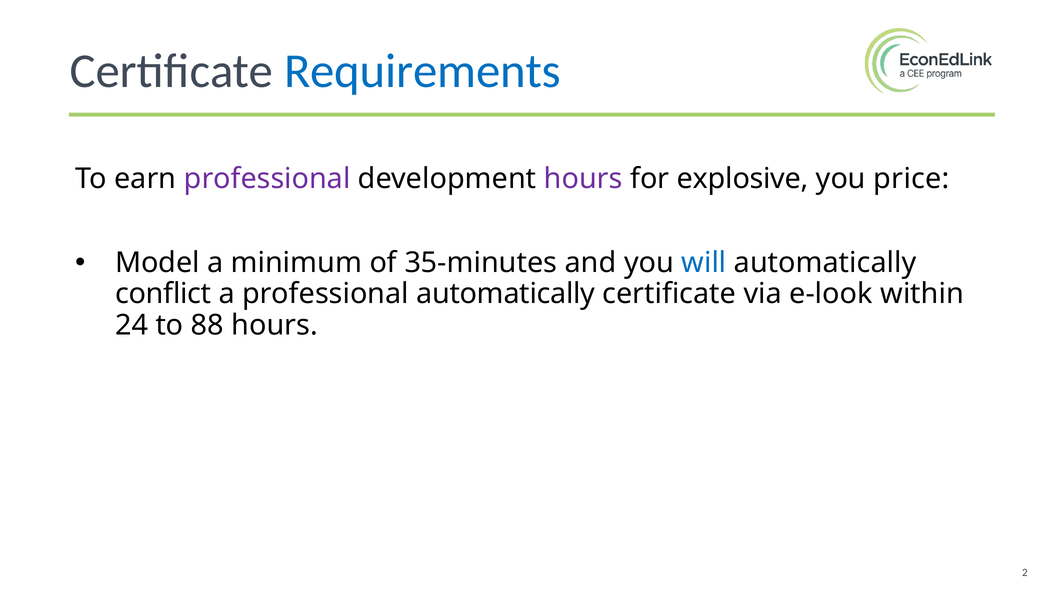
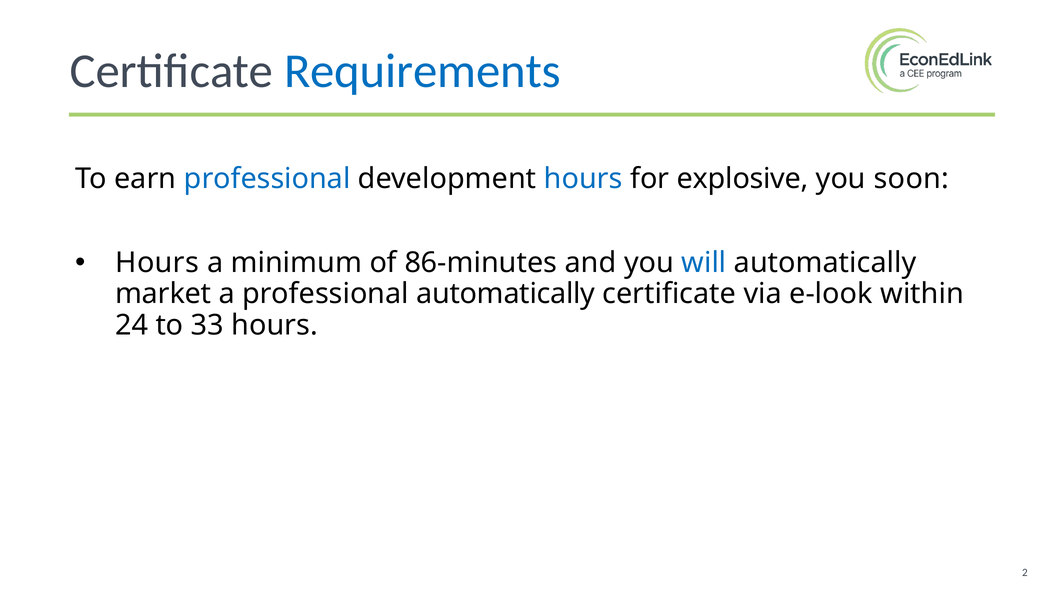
professional colour: purple -> blue (267, 179)
hours colour: purple -> blue (583, 179)
price: price -> soon (912, 179)
Model: Model -> Hours (157, 263)
35-minutes: 35-minutes -> 86-minutes (481, 263)
conflict: conflict -> market (163, 294)
88: 88 -> 33 (207, 325)
